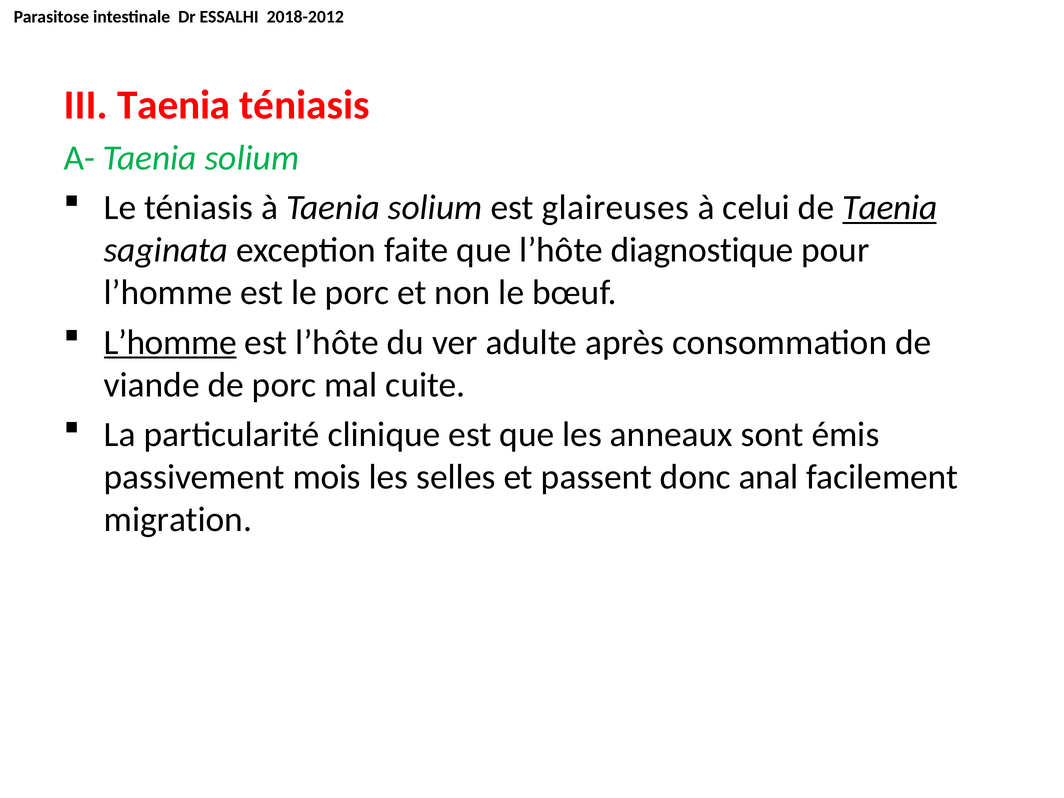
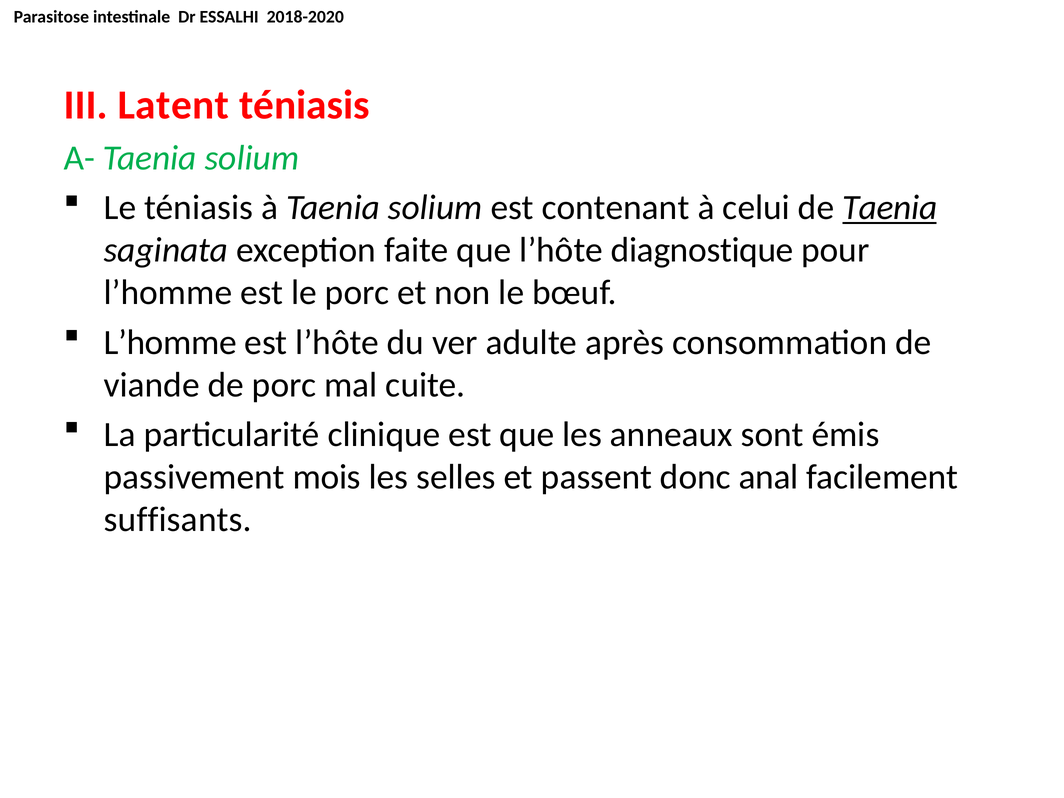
2018-2012: 2018-2012 -> 2018-2020 (305, 17)
III Taenia: Taenia -> Latent (173, 105)
glaireuses: glaireuses -> contenant (616, 208)
L’homme underline: present -> none (170, 342)
migration: migration -> suffisants (178, 520)
